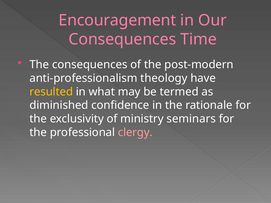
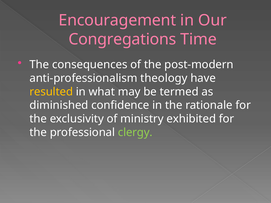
Consequences: Consequences -> Congregations (122, 39)
seminars: seminars -> exhibited (191, 119)
clergy colour: pink -> light green (135, 132)
